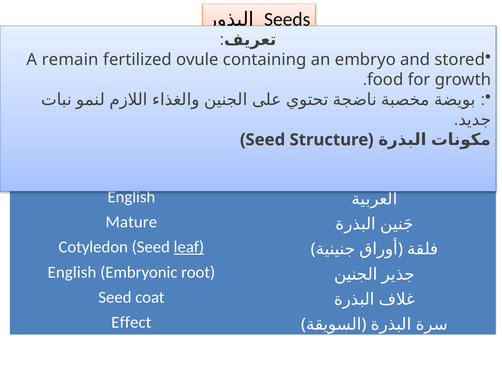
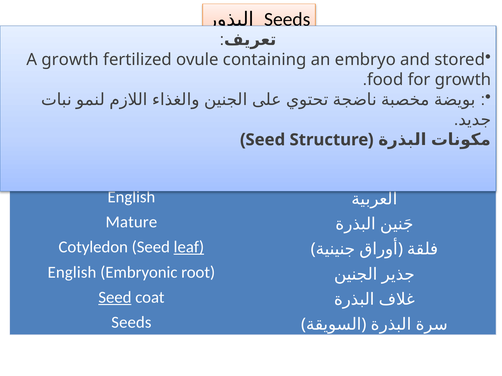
A remain: remain -> growth (70, 60)
Seed underline: none -> present (115, 298)
Effect: Effect -> Seeds (131, 323)
